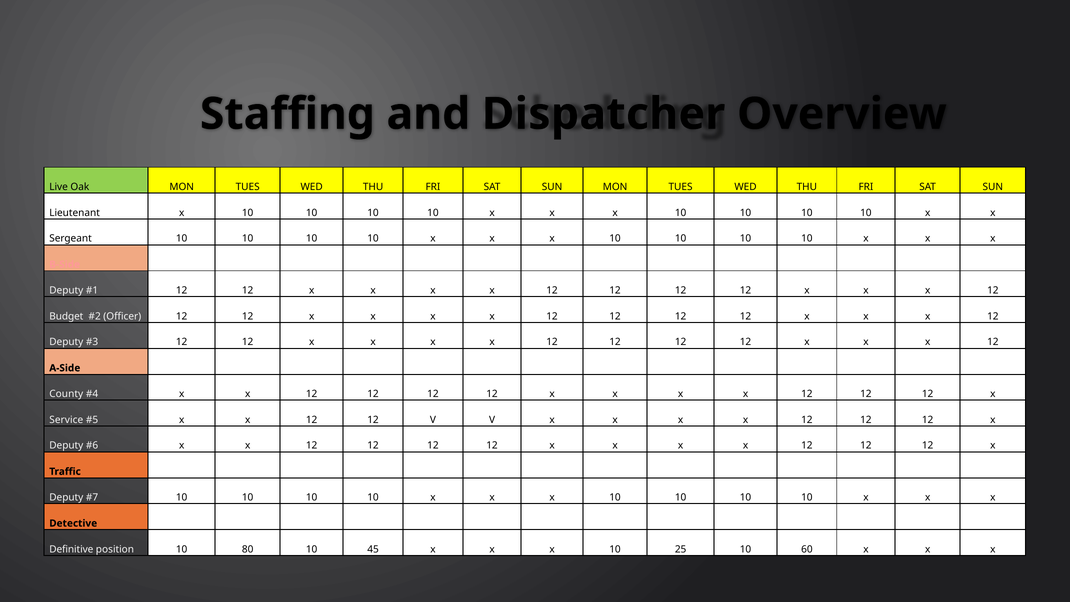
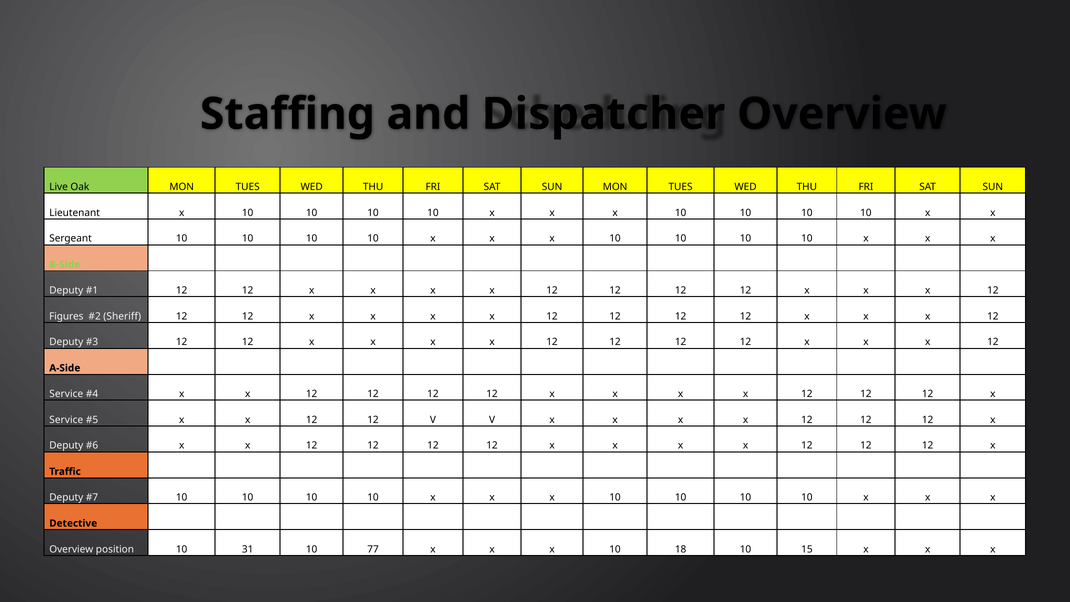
B-Side colour: pink -> light green (65, 264)
Budget: Budget -> Figures (66, 316)
Officer: Officer -> Sheriff (122, 316)
County: County -> Service (66, 394)
Definitive: Definitive -> Overview (71, 549)
80: 80 -> 31 (248, 549)
45: 45 -> 77 (373, 549)
25: 25 -> 18 (681, 549)
60: 60 -> 15 (807, 549)
